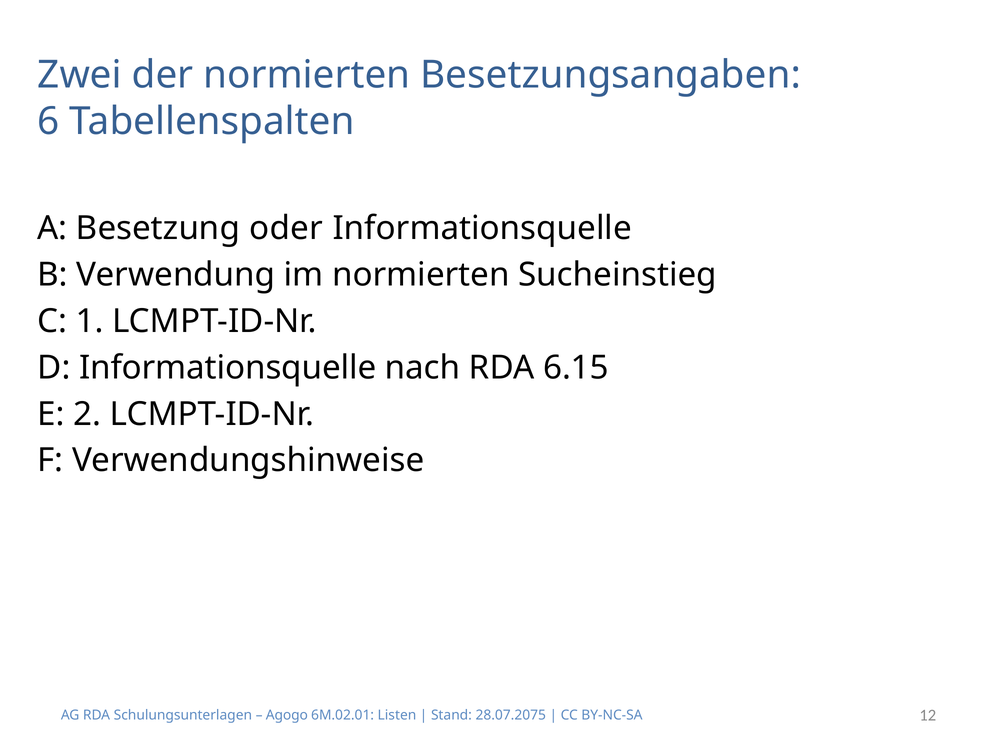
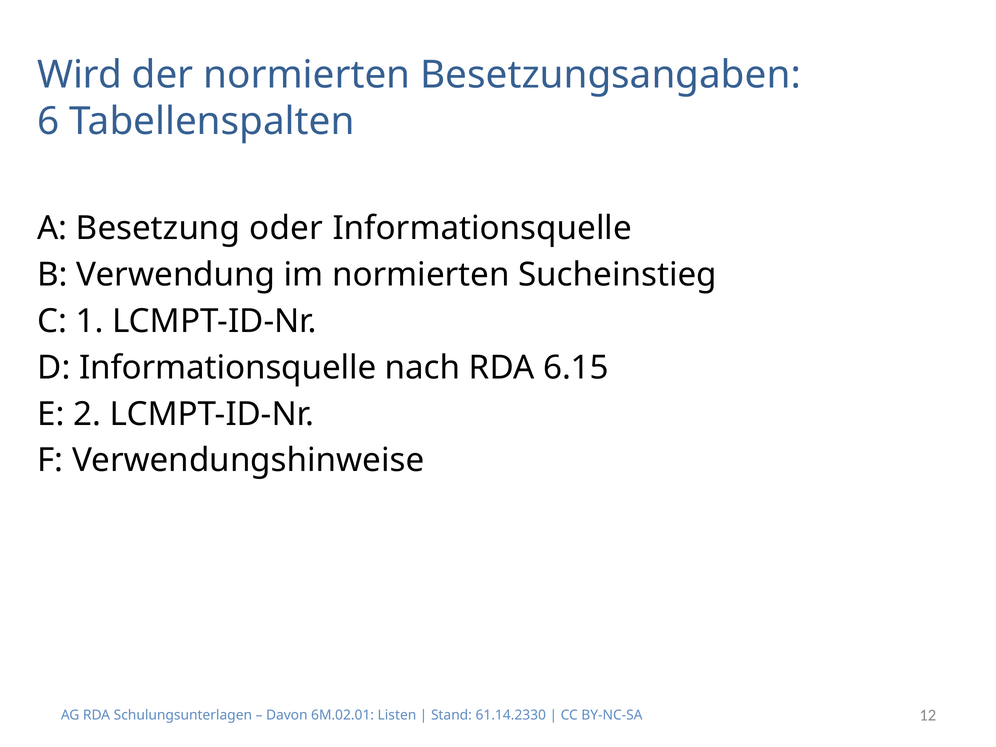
Zwei: Zwei -> Wird (80, 75)
Agogo: Agogo -> Davon (287, 715)
28.07.2075: 28.07.2075 -> 61.14.2330 (511, 715)
